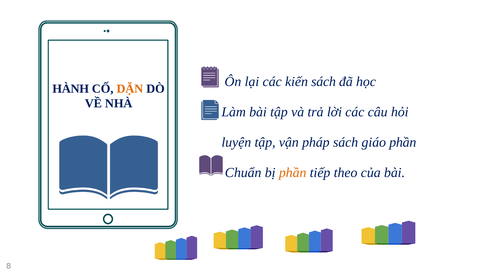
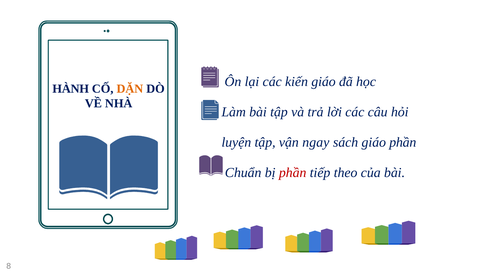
kiến sách: sách -> giáo (323, 82)
pháp: pháp -> ngay (316, 142)
phần colour: orange -> red (293, 173)
